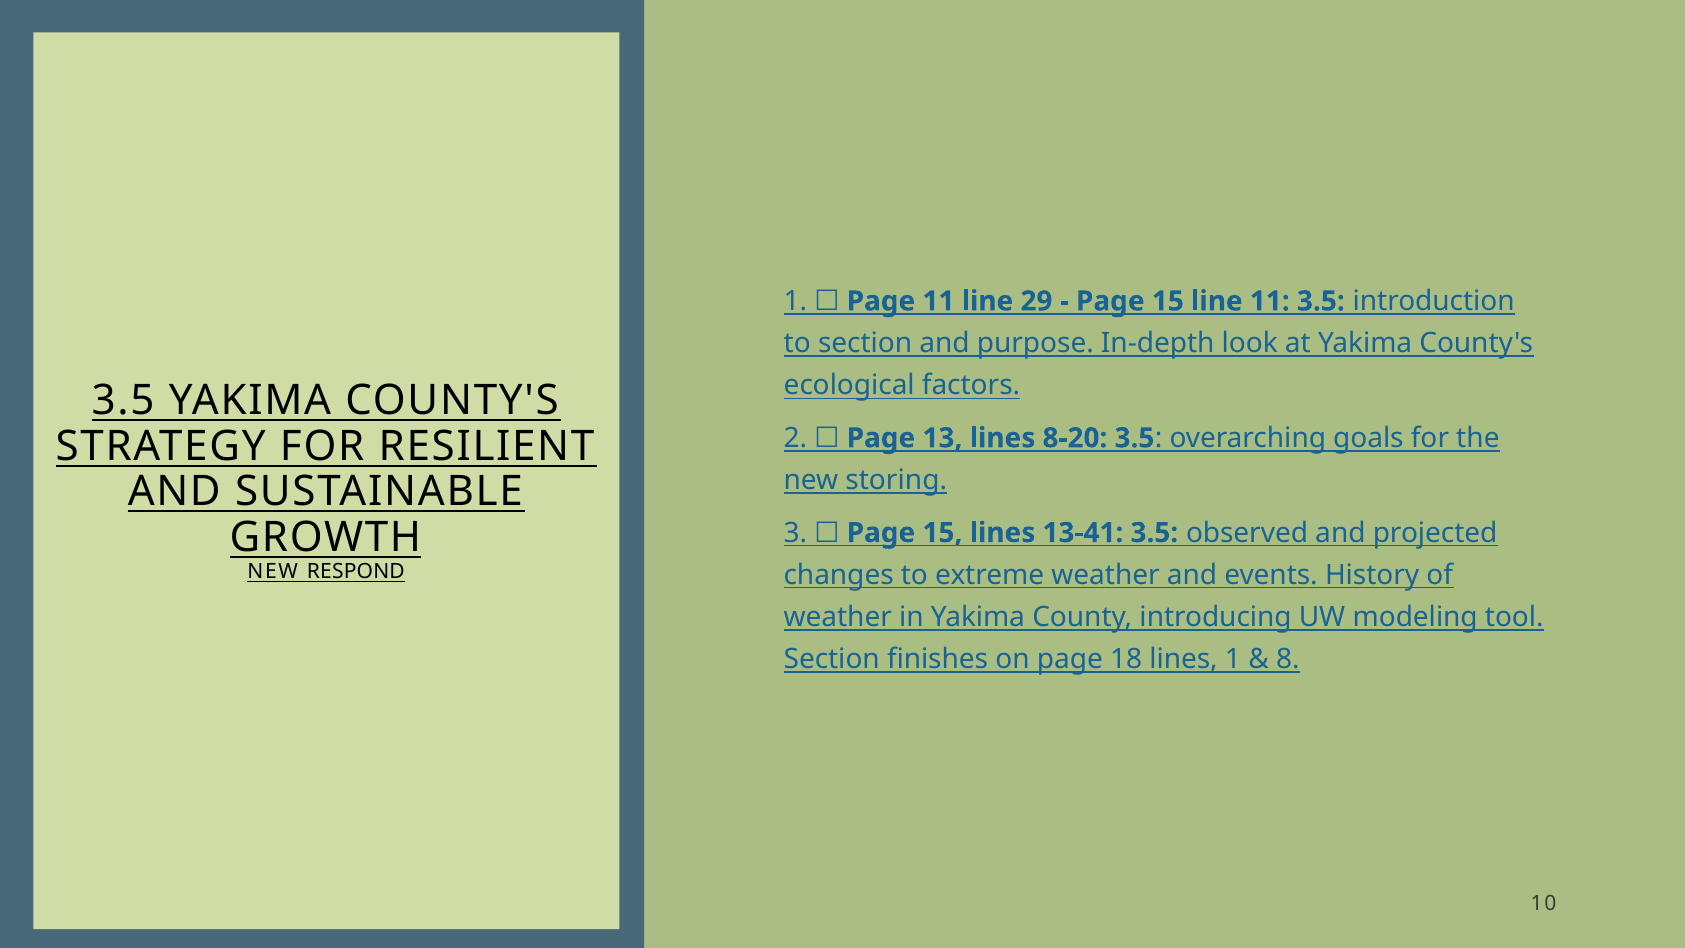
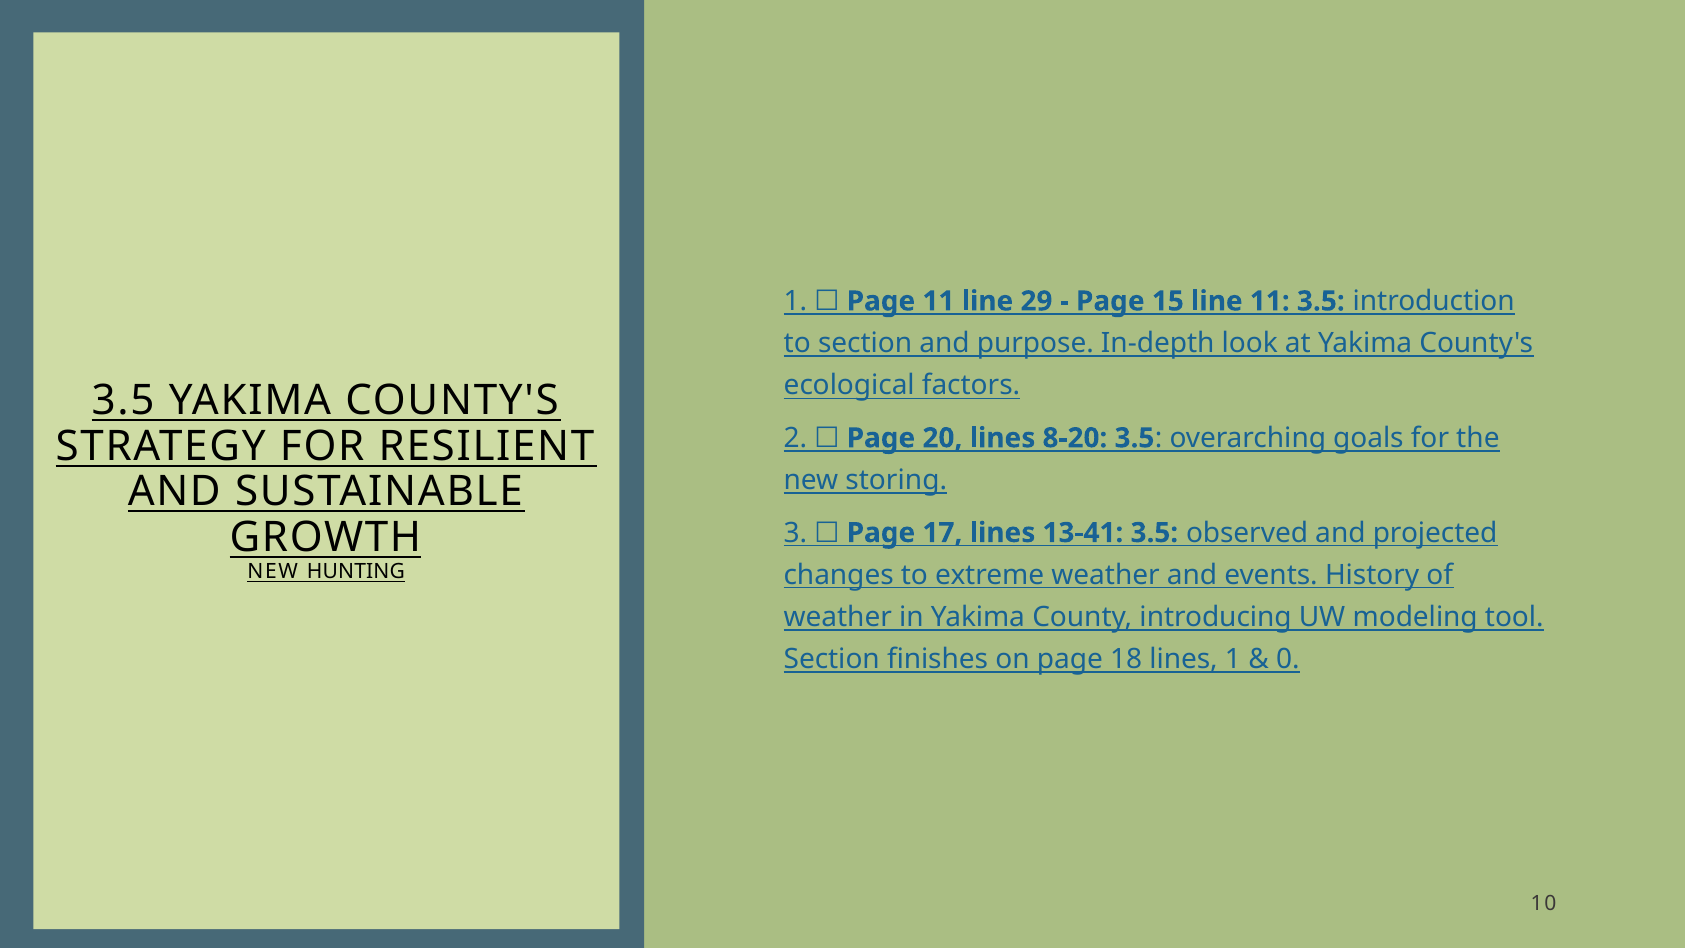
13: 13 -> 20 (942, 438)
15: 15 -> 17 (942, 533)
RESPOND: RESPOND -> HUNTING (356, 571)
8: 8 -> 0 (1288, 659)
